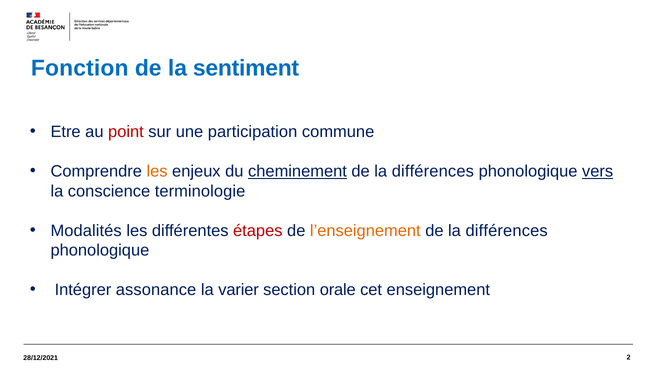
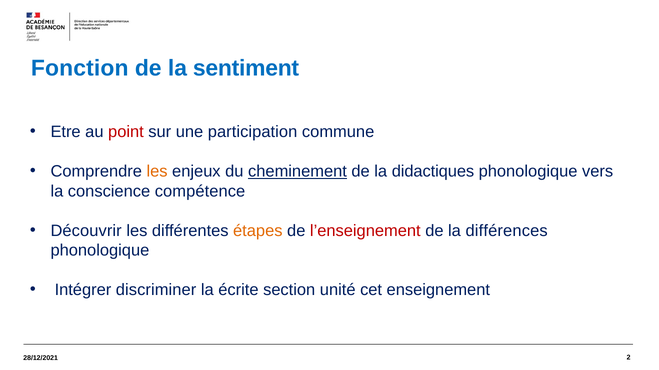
différences: différences -> didactiques (433, 172)
vers underline: present -> none (598, 172)
terminologie: terminologie -> compétence (200, 191)
Modalités: Modalités -> Découvrir (86, 231)
étapes colour: red -> orange (258, 231)
l’enseignement colour: orange -> red (365, 231)
assonance: assonance -> discriminer (156, 290)
varier: varier -> écrite (238, 290)
orale: orale -> unité (338, 290)
